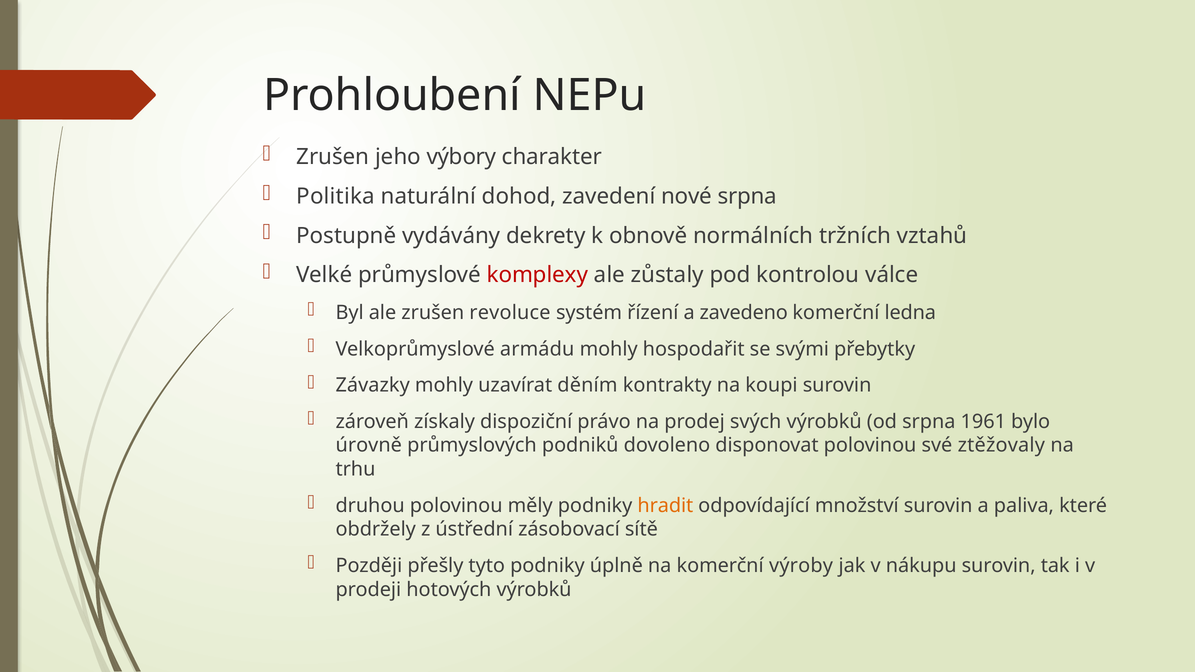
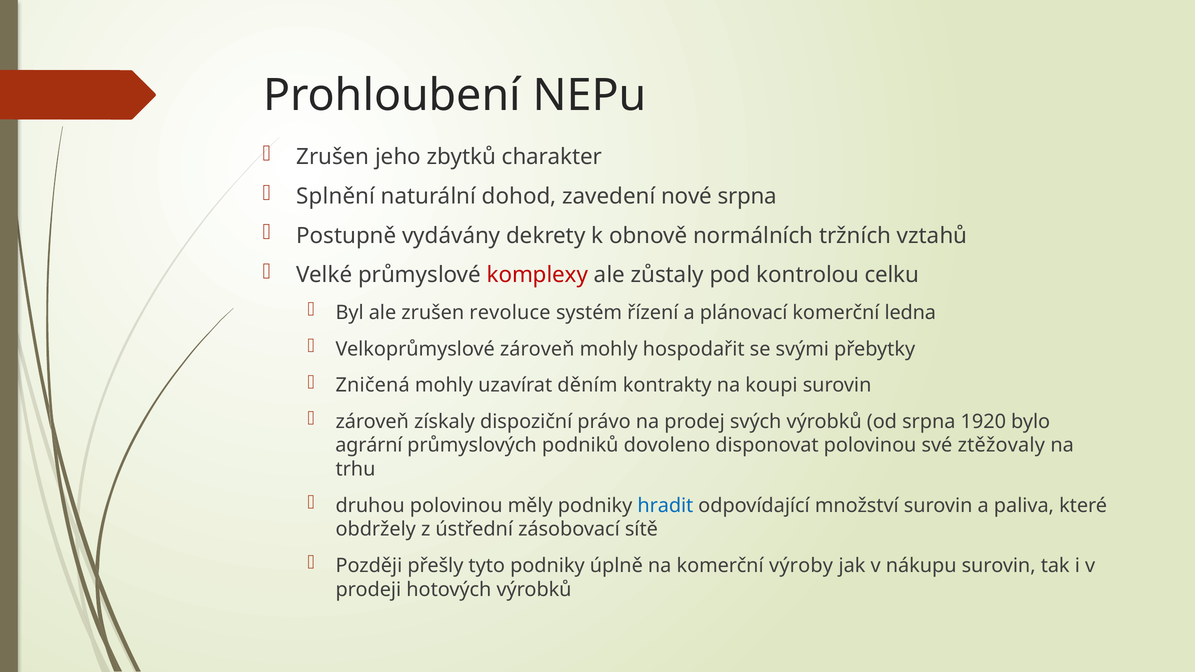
výbory: výbory -> zbytků (461, 157)
Politika: Politika -> Splnění (336, 196)
válce: válce -> celku (892, 275)
zavedeno: zavedeno -> plánovací (744, 313)
Velkoprůmyslové armádu: armádu -> zároveň (537, 349)
Závazky: Závazky -> Zničená (373, 385)
1961: 1961 -> 1920 (983, 422)
úrovně: úrovně -> agrární (369, 446)
hradit colour: orange -> blue (665, 506)
